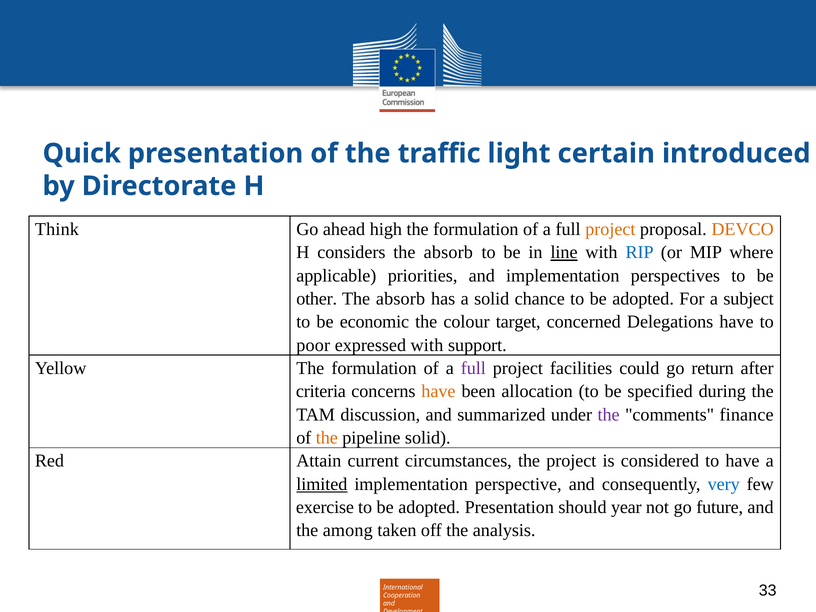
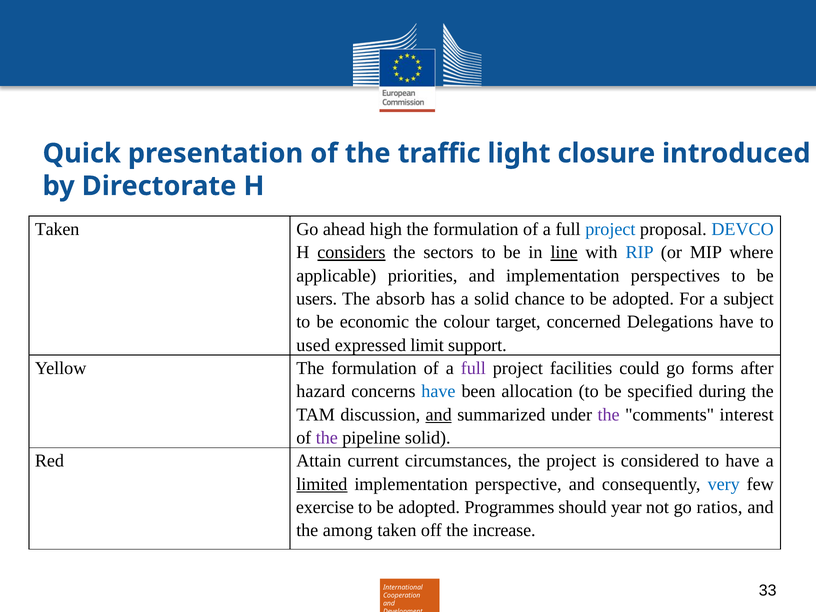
certain: certain -> closure (606, 153)
Think: Think -> Taken (57, 229)
project colour: orange -> blue (610, 229)
DEVCO colour: orange -> blue (743, 229)
considers underline: none -> present (351, 252)
absorb: absorb -> sectors (448, 252)
other: other -> users (317, 299)
poor: poor -> used (313, 345)
expressed with: with -> limit (427, 345)
return: return -> forms (713, 368)
criteria: criteria -> hazard (321, 391)
have colour: orange -> blue (438, 391)
and underline: none -> present (439, 415)
finance: finance -> interest (747, 415)
the colour: orange -> purple (327, 438)
adopted Presentation: Presentation -> Programmes (509, 507)
future: future -> ratios (720, 507)
analysis: analysis -> increase (504, 530)
